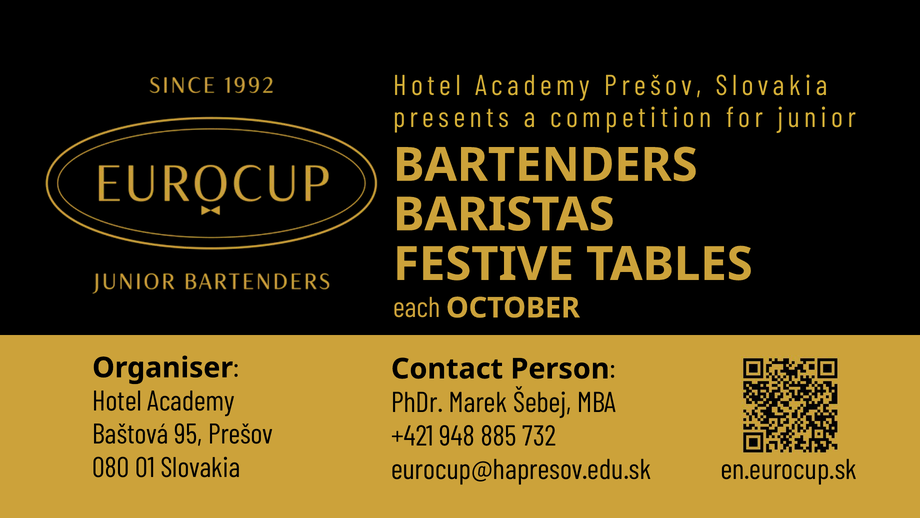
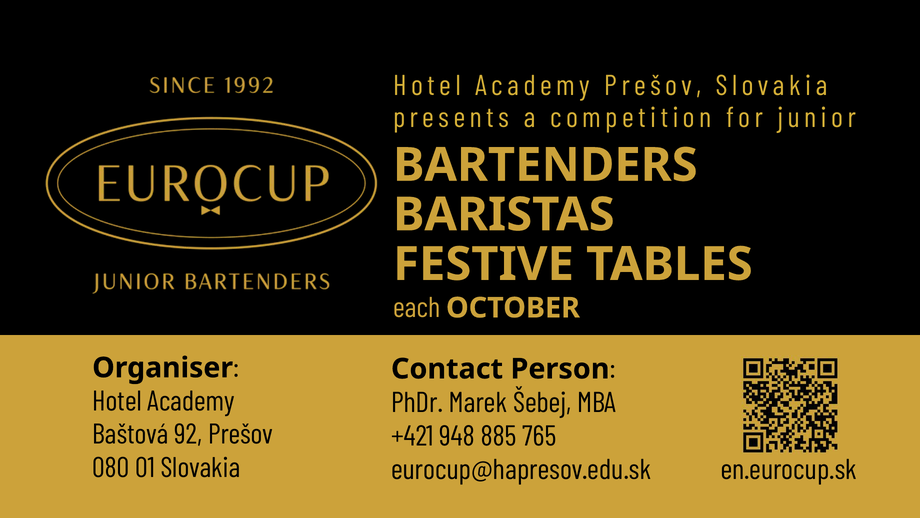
95: 95 -> 92 (188, 434)
732: 732 -> 765 (539, 436)
